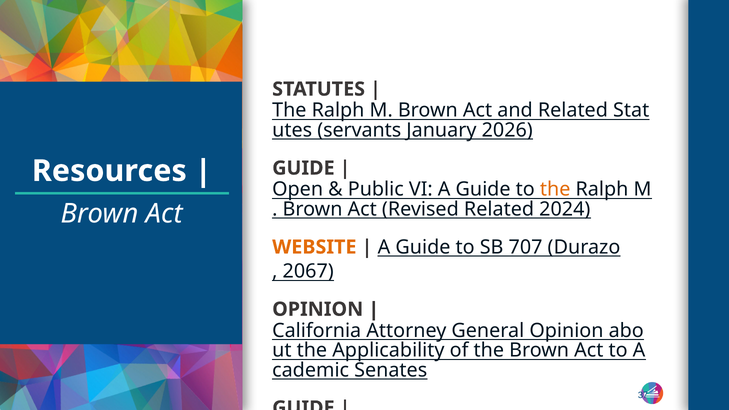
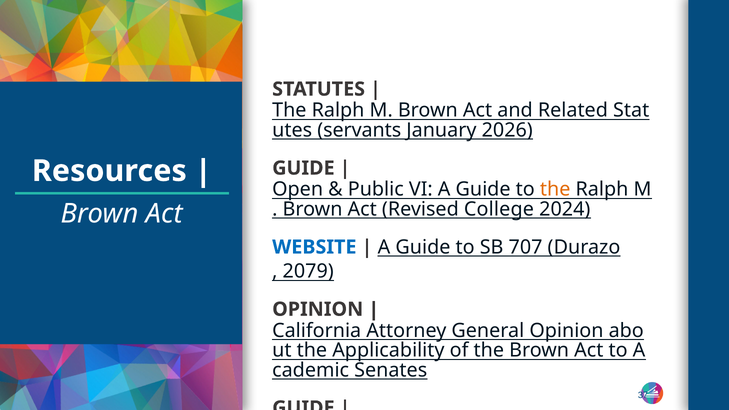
Revised Related: Related -> College (499, 209)
WEBSITE colour: orange -> blue (314, 247)
2067: 2067 -> 2079 (308, 271)
